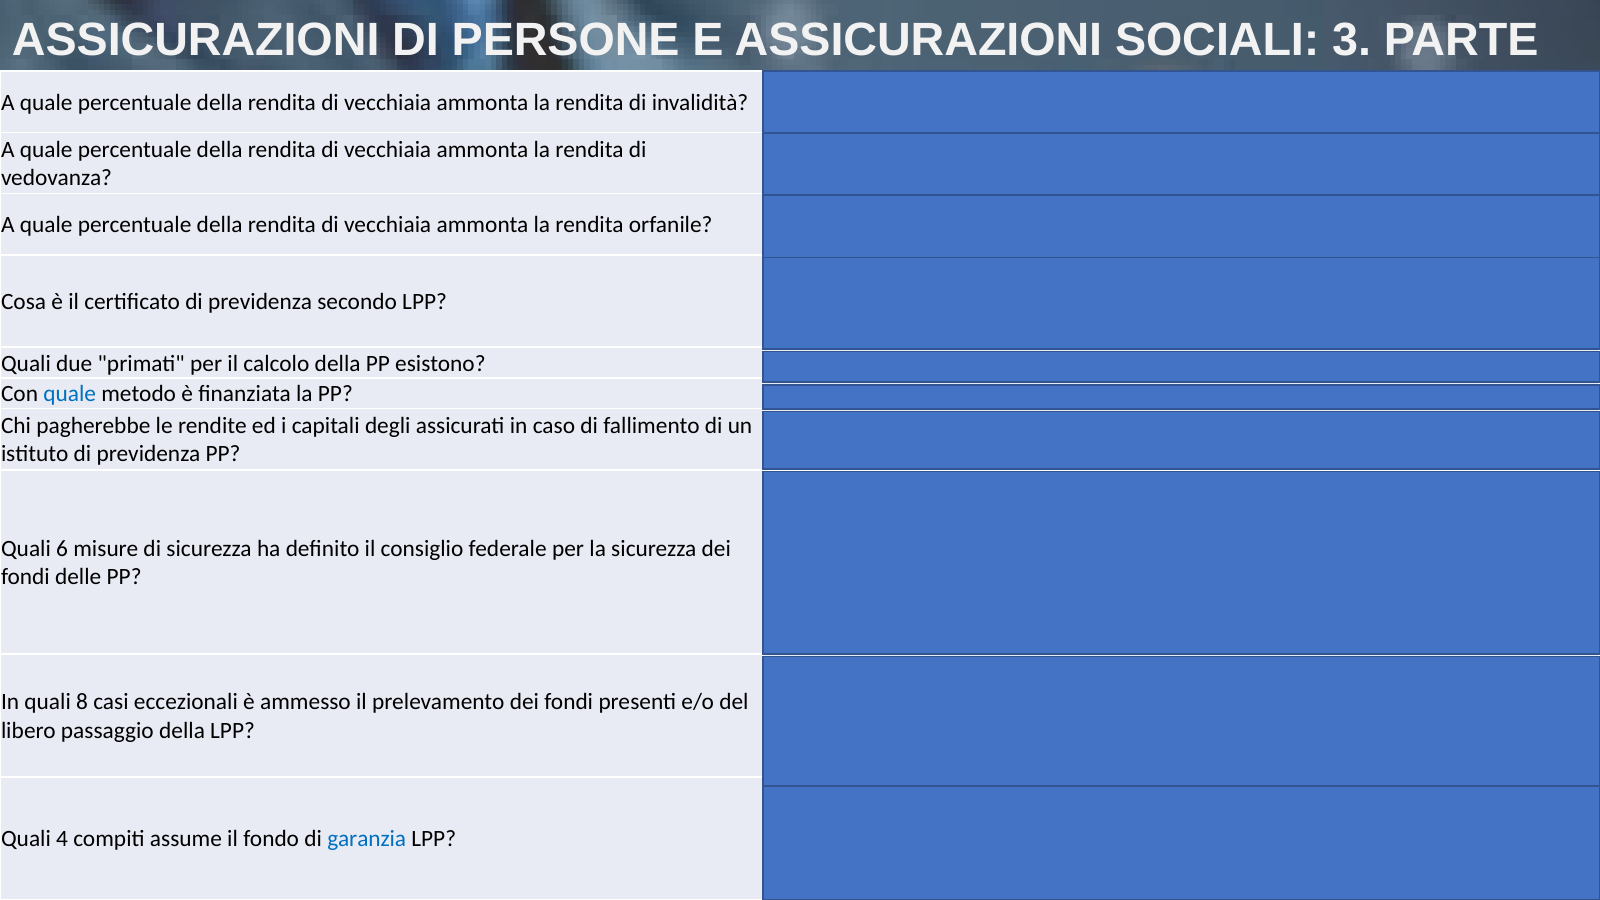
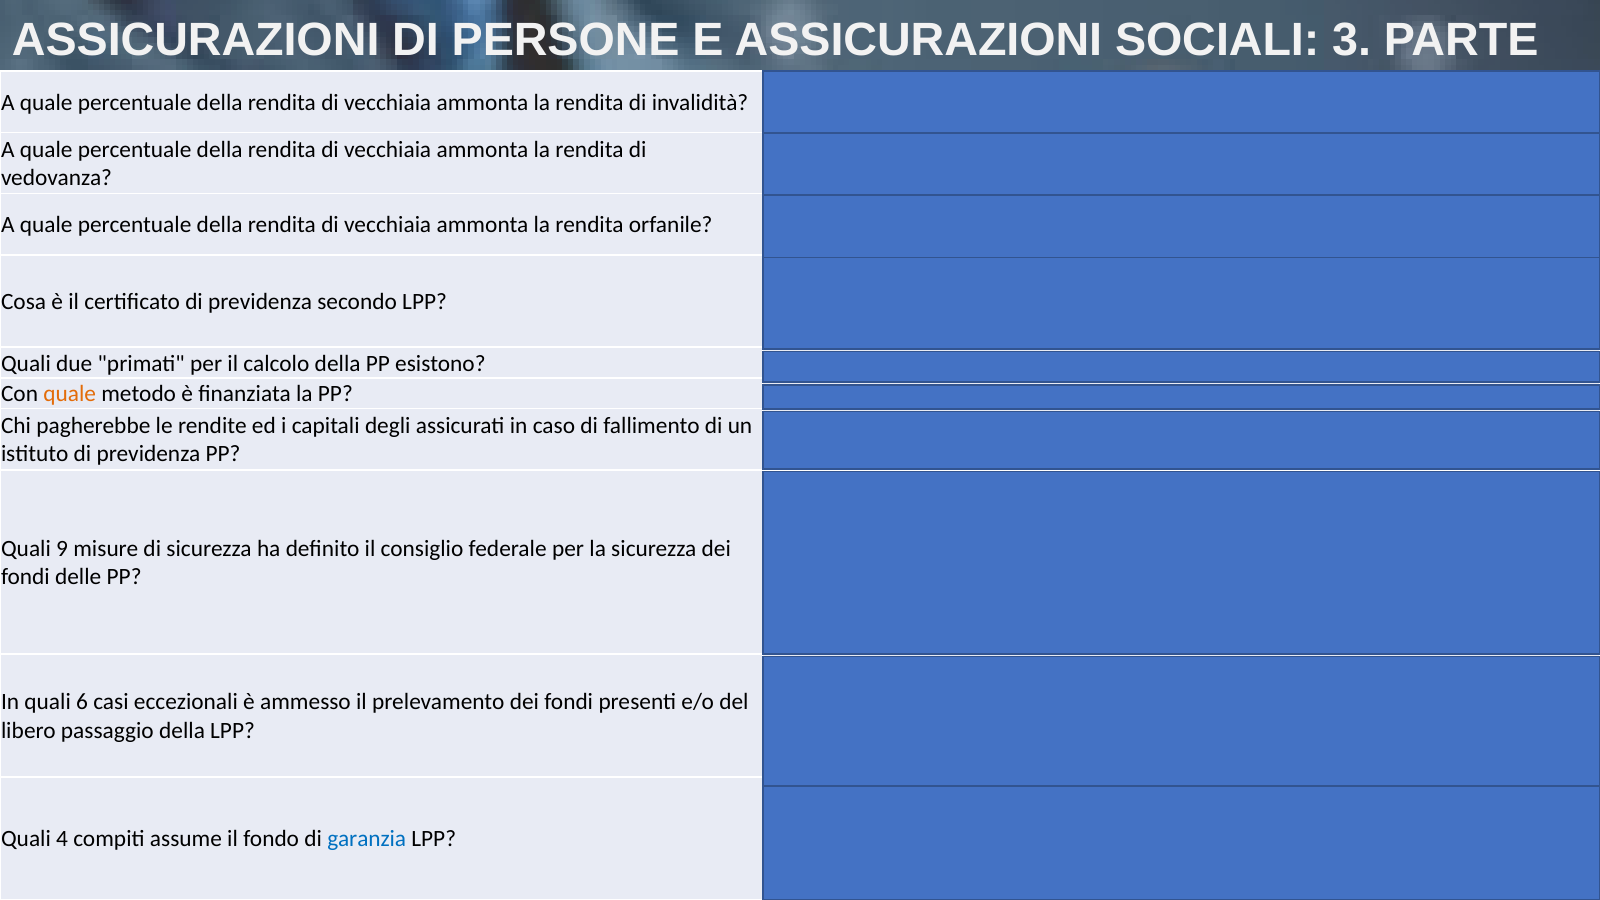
quale colour: blue -> orange (70, 394)
6: 6 -> 9 (62, 549)
8: 8 -> 6 (82, 702)
